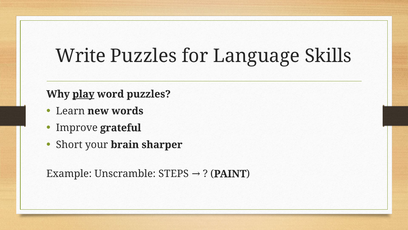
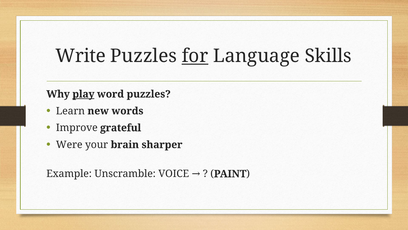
for underline: none -> present (195, 56)
Short: Short -> Were (69, 144)
STEPS: STEPS -> VOICE (174, 173)
